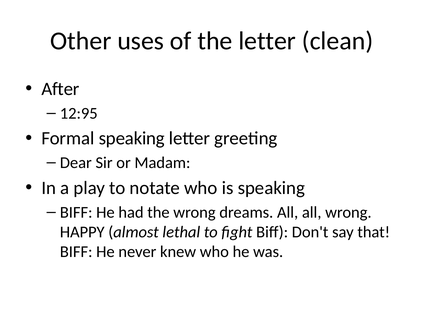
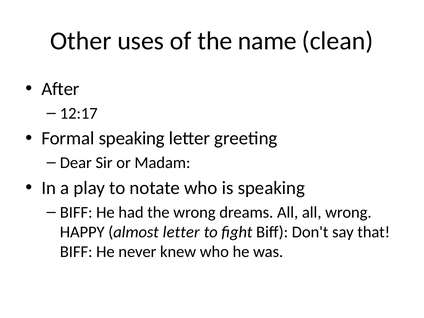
the letter: letter -> name (267, 41)
12:95: 12:95 -> 12:17 (79, 113)
almost lethal: lethal -> letter (181, 232)
